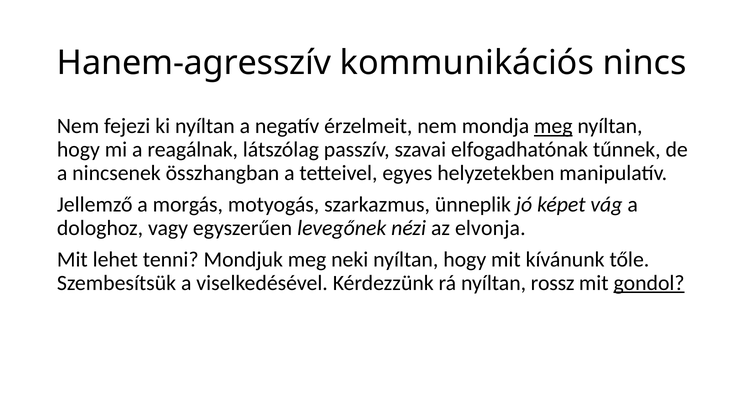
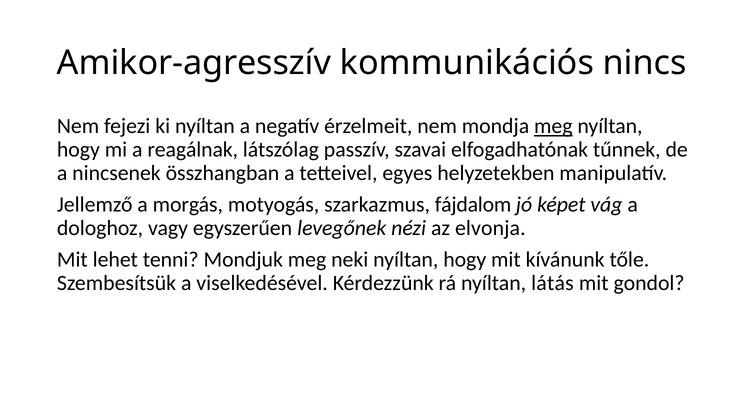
Hanem-agresszív: Hanem-agresszív -> Amikor-agresszív (194, 63)
ünneplik: ünneplik -> fájdalom (473, 205)
rossz: rossz -> látás (552, 283)
gondol underline: present -> none (649, 283)
